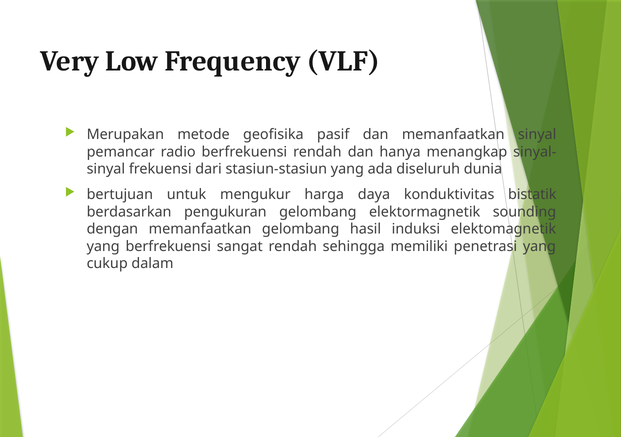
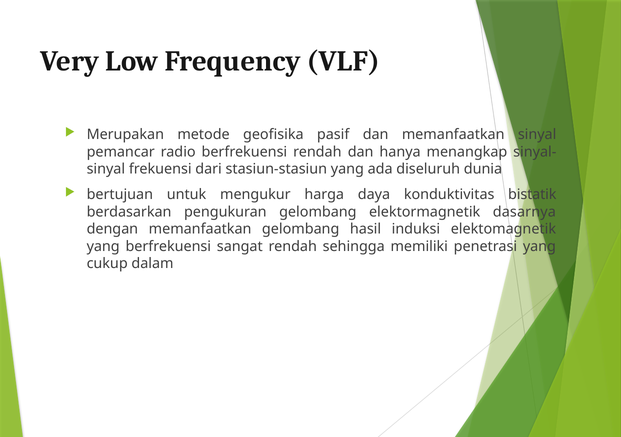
sounding: sounding -> dasarnya (524, 212)
